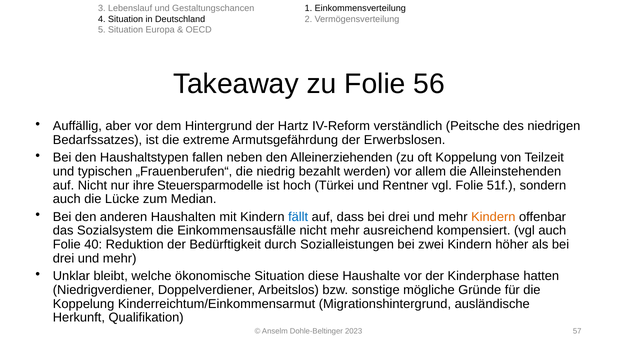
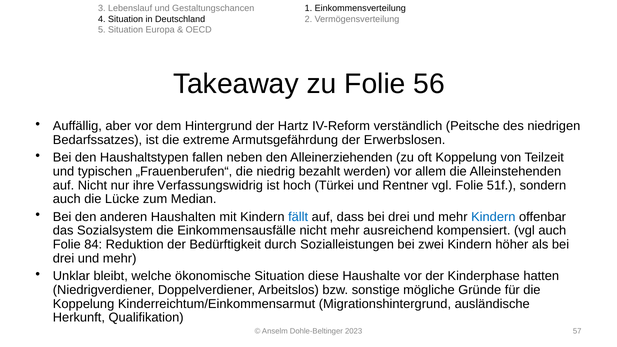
Steuersparmodelle: Steuersparmodelle -> Verfassungswidrig (210, 185)
Kindern colour: orange -> blue (493, 217)
40: 40 -> 84 (93, 245)
